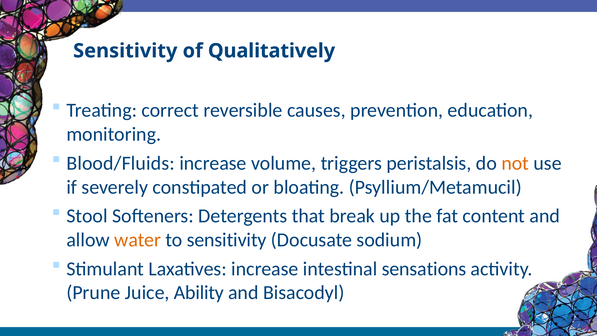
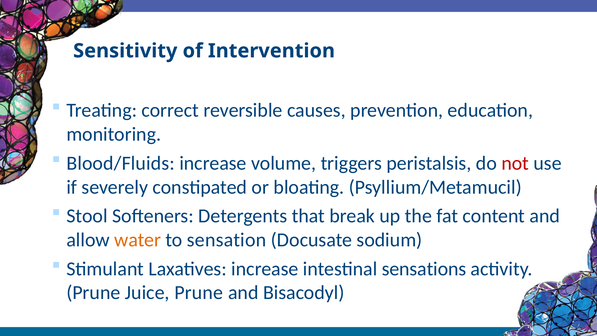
Qualitatively: Qualitatively -> Intervention (271, 51)
not colour: orange -> red (515, 163)
to sensitivity: sensitivity -> sensation (227, 240)
Juice Ability: Ability -> Prune (199, 293)
